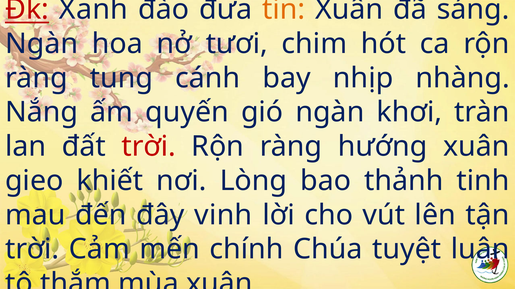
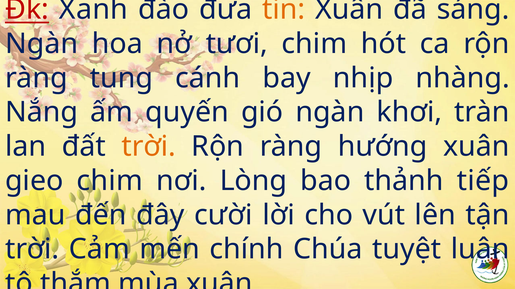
trời colour: red -> orange (149, 147)
gieo khiết: khiết -> chim (110, 181)
tinh: tinh -> tiếp (483, 181)
vinh: vinh -> cười (223, 215)
